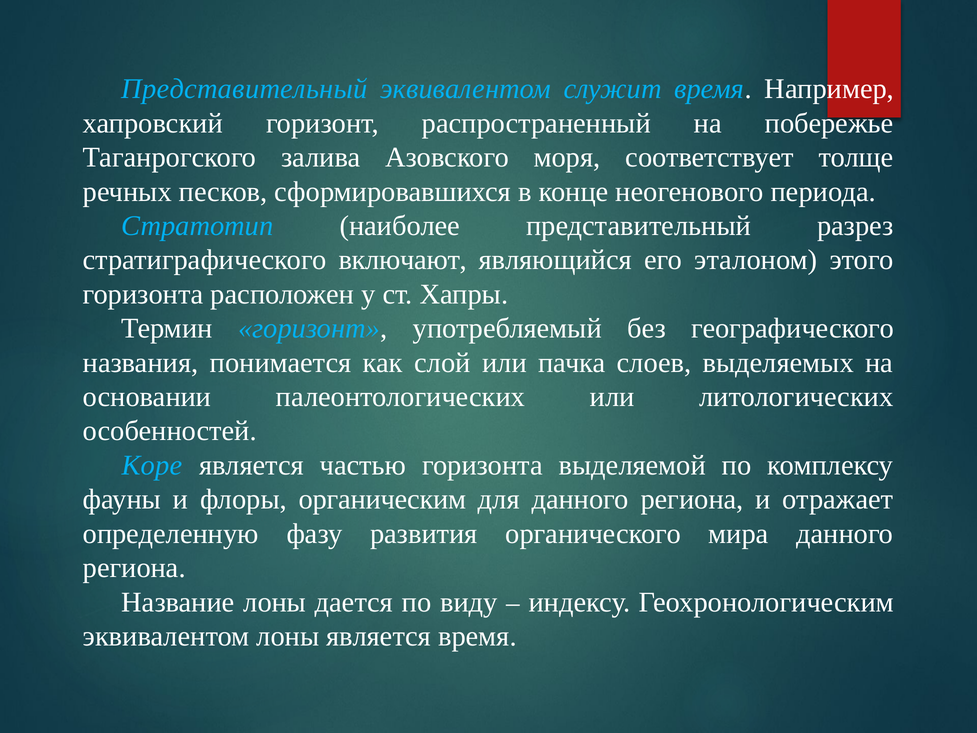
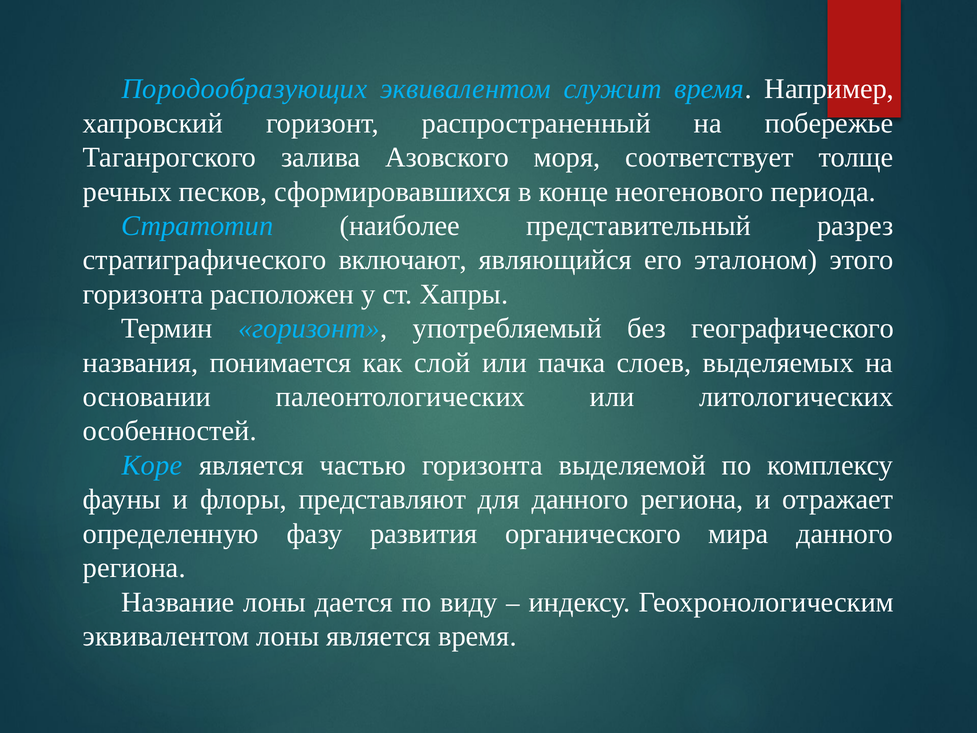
Представительный: Представительный -> Породообразующих (244, 89)
органическим: органическим -> представляют (382, 499)
